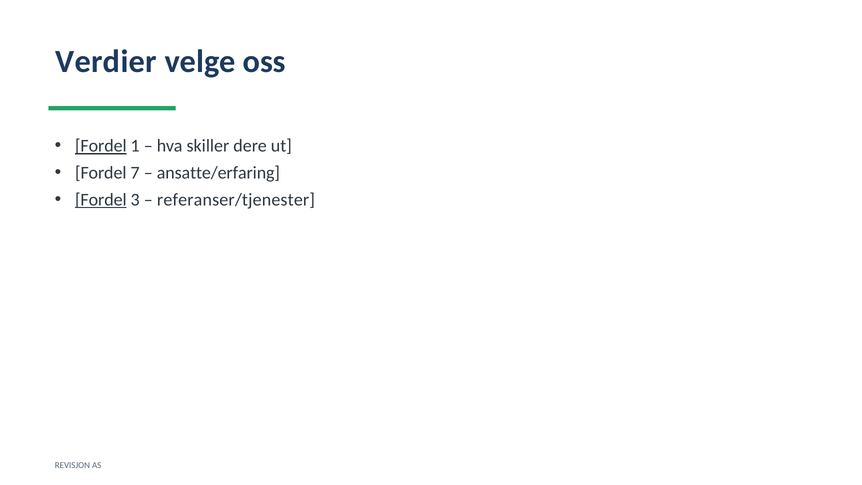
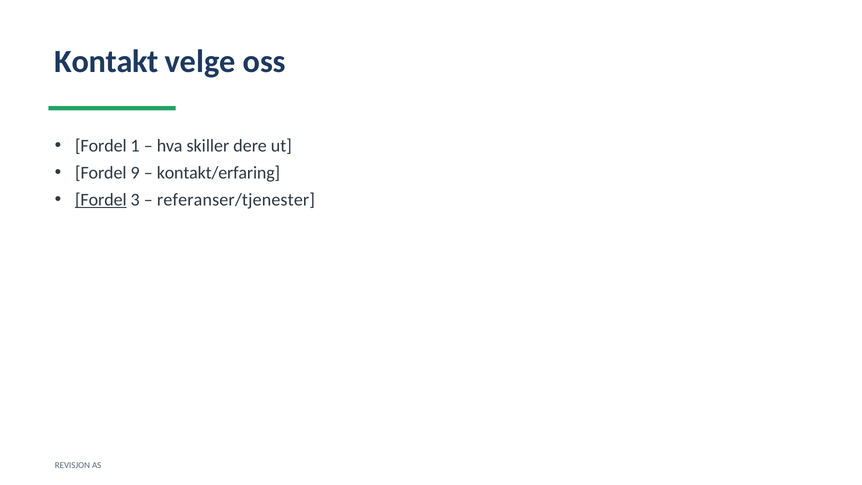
Verdier: Verdier -> Kontakt (106, 62)
Fordel underline: present -> none (101, 146)
7: 7 -> 9 (135, 173)
ansatte/erfaring: ansatte/erfaring -> kontakt/erfaring (218, 173)
